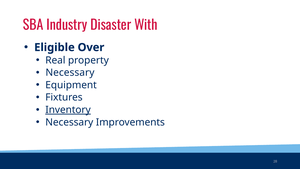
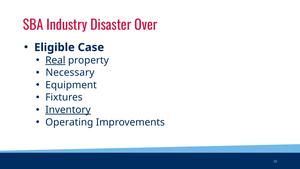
With: With -> Over (146, 25)
Over: Over -> Case (91, 47)
Real underline: none -> present (55, 60)
Necessary: Necessary -> Operating (69, 122)
